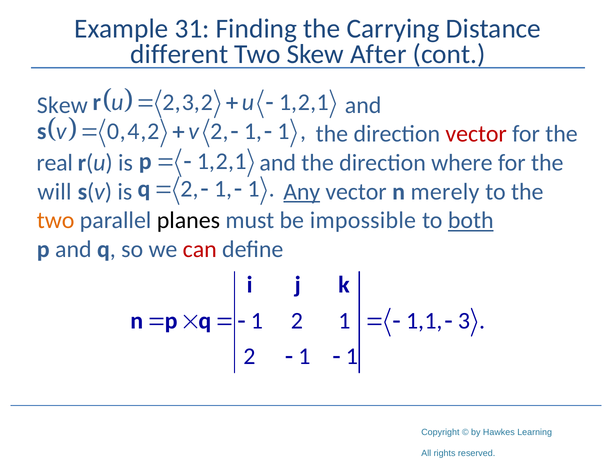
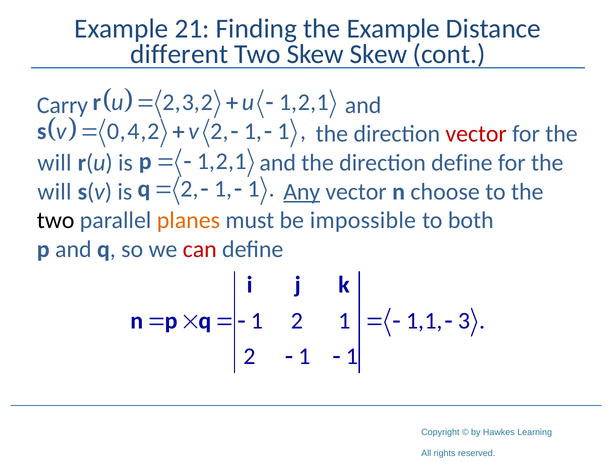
31: 31 -> 21 (192, 29)
the Carrying: Carrying -> Example (393, 29)
Skew After: After -> Skew (378, 54)
Skew: Skew -> Carry (62, 105)
real: real -> will (54, 163)
direction where: where -> define (462, 163)
merely: merely -> choose (445, 192)
two colour: orange -> black (56, 220)
planes colour: black -> orange (188, 220)
both underline: present -> none (471, 220)
